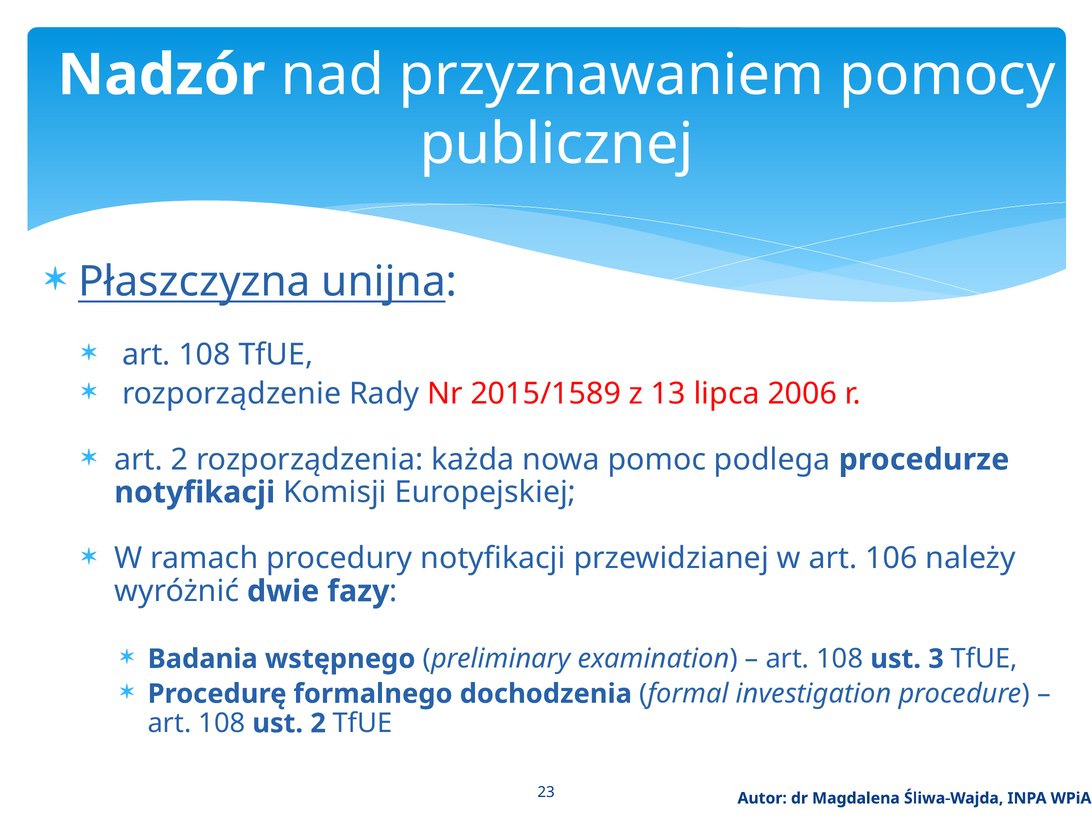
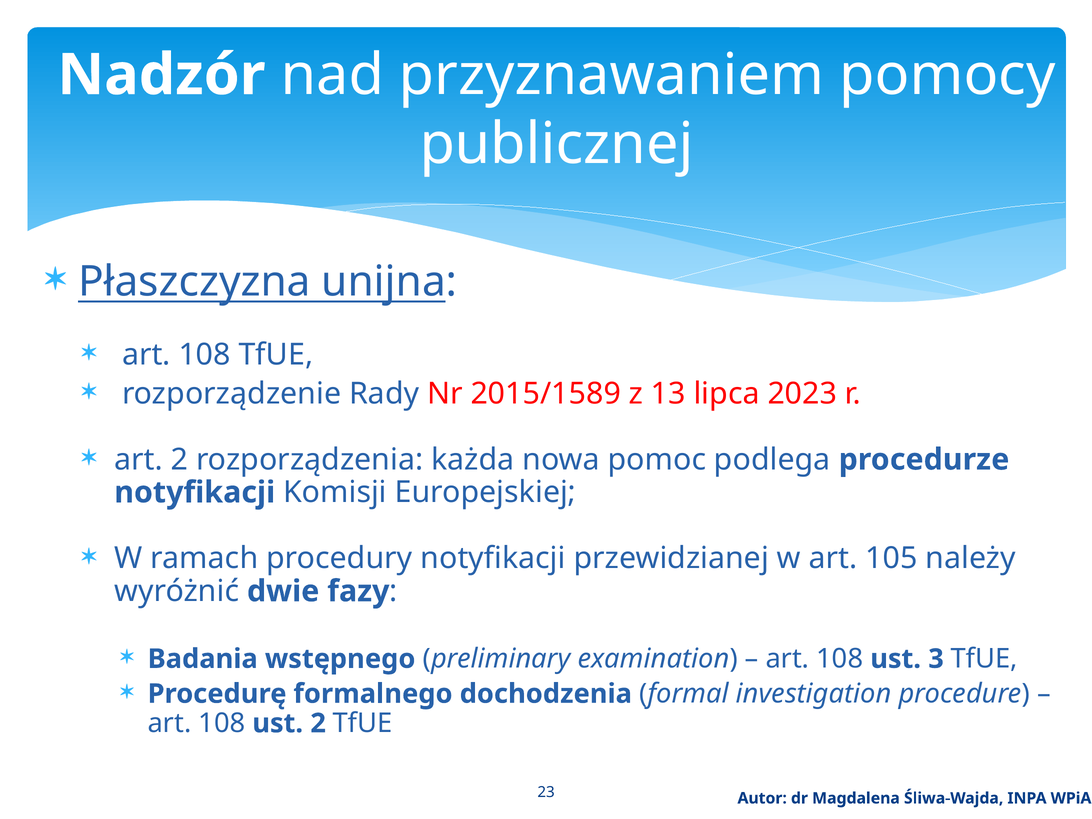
2006: 2006 -> 2023 (802, 394)
106: 106 -> 105 (891, 558)
